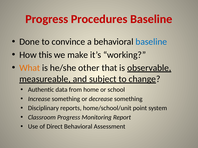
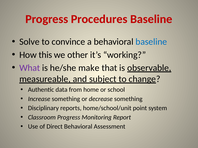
Done: Done -> Solve (29, 42)
make: make -> other (78, 55)
What colour: orange -> purple (30, 68)
other: other -> make (89, 68)
